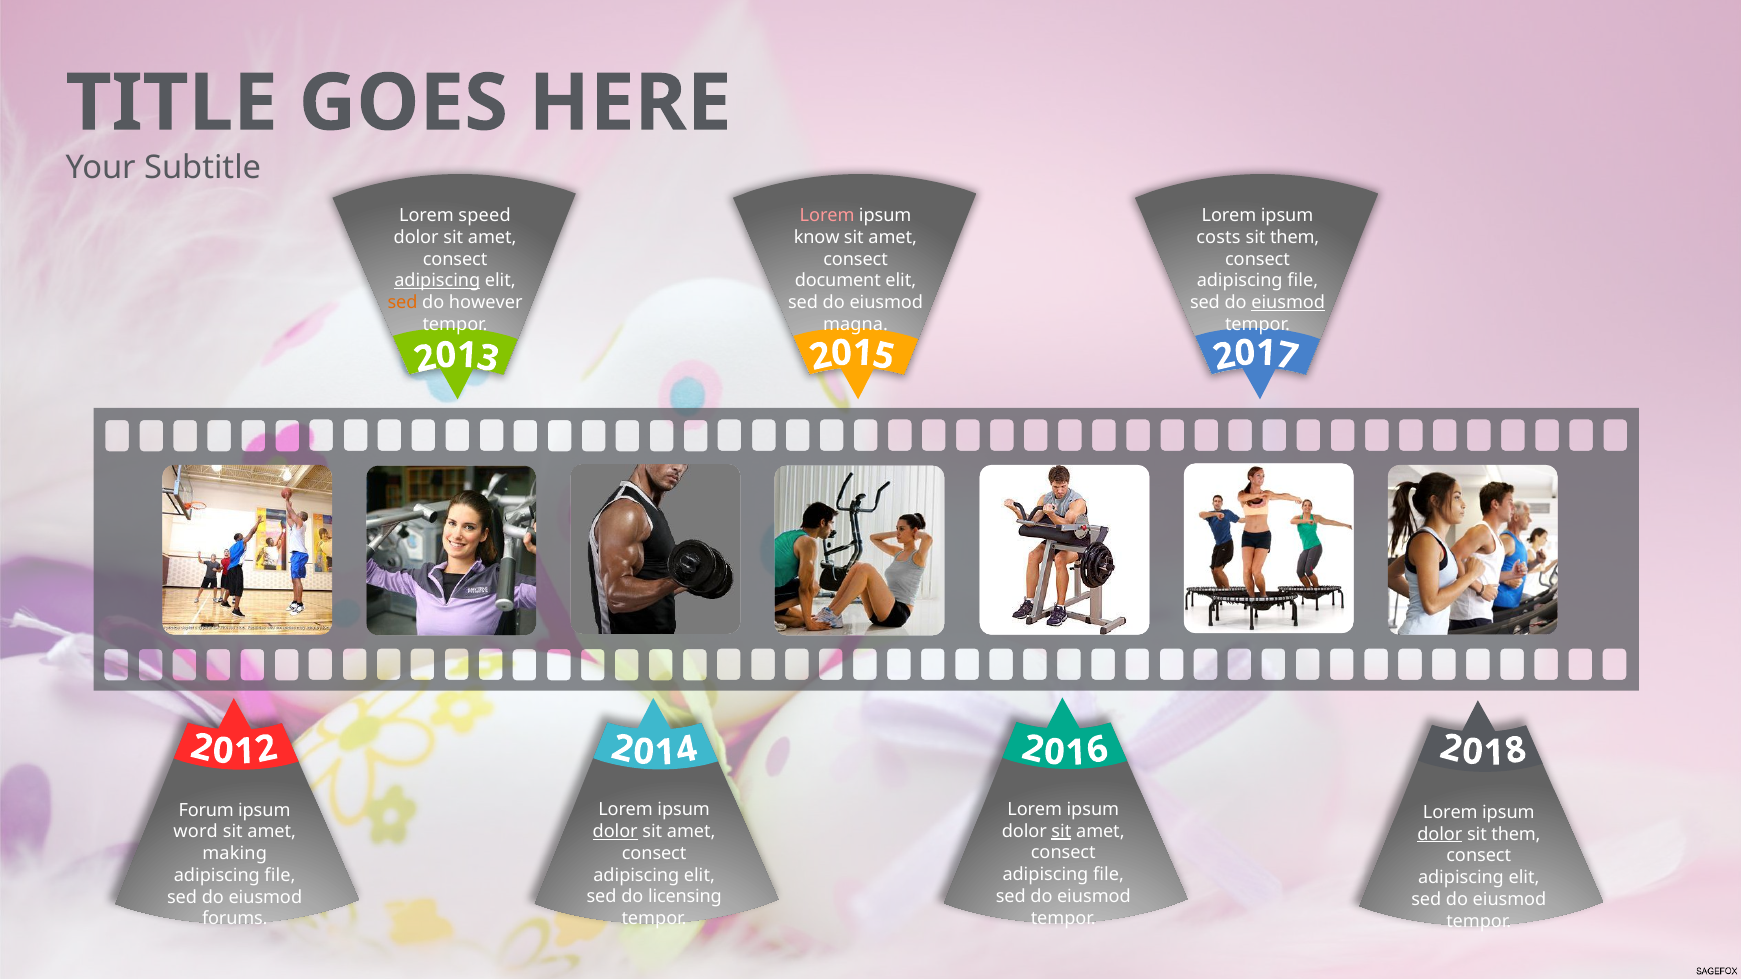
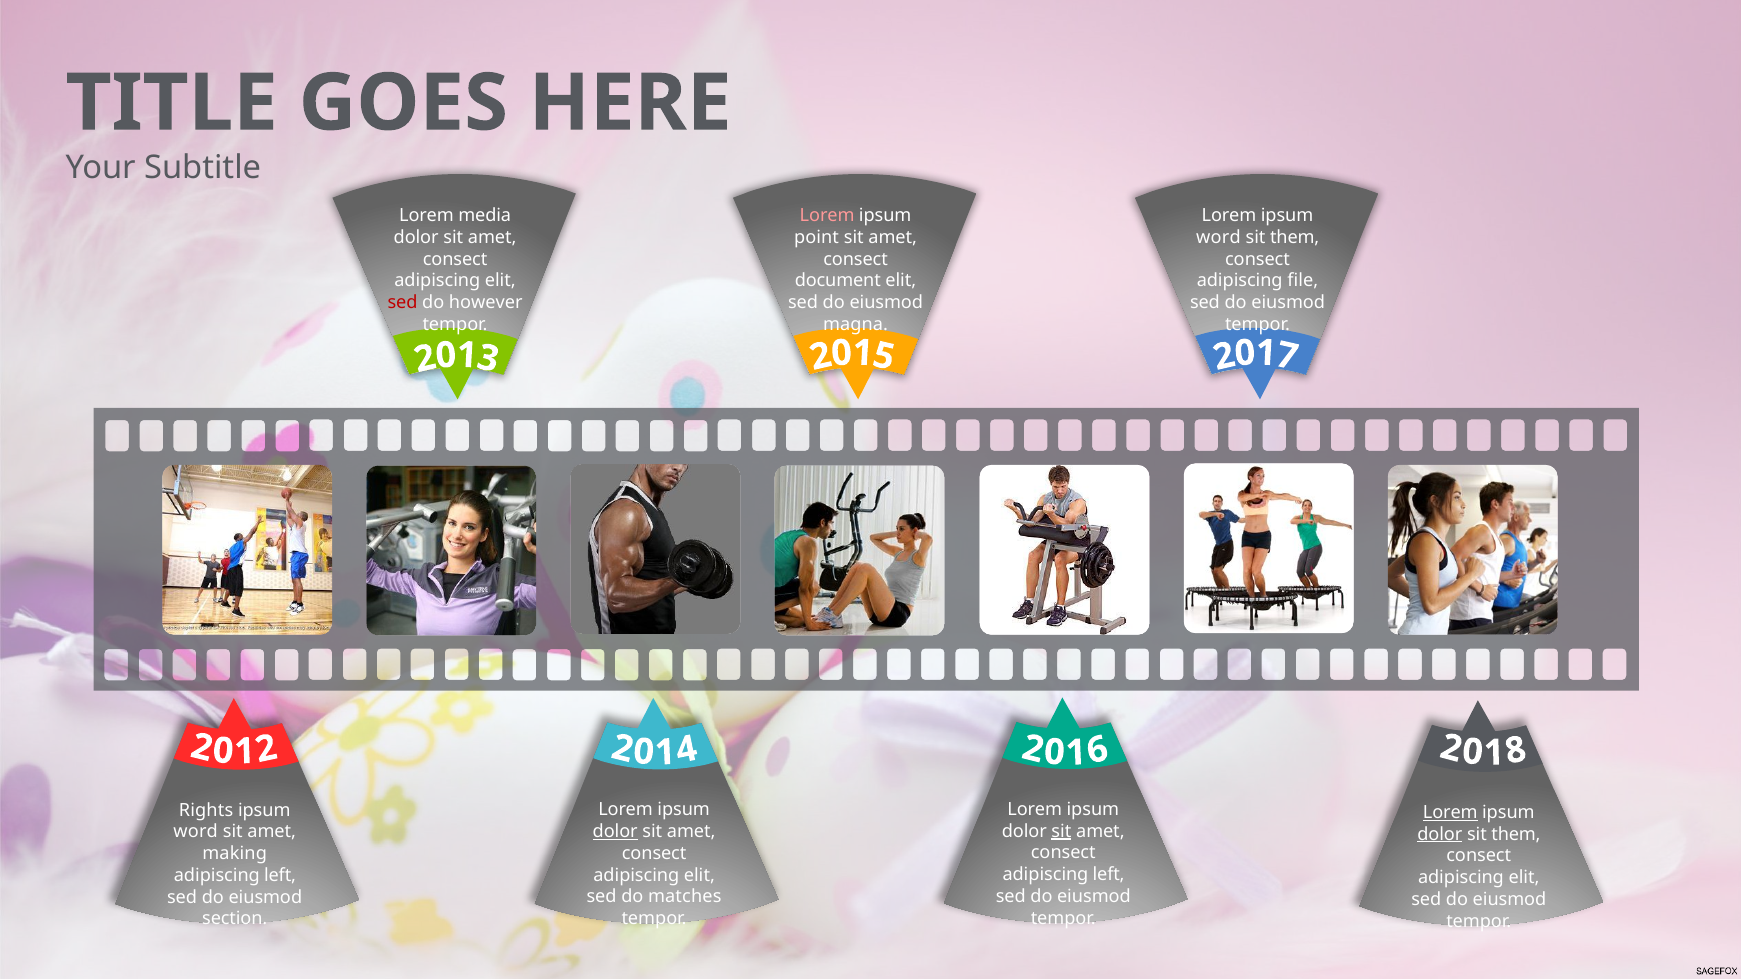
speed: speed -> media (485, 216)
know: know -> point (817, 237)
costs: costs -> word (1218, 237)
adipiscing underline: present -> none (437, 281)
sed colour: orange -> red (403, 303)
eiusmod underline: present -> none (1288, 303)
Forum: Forum -> Rights (206, 810)
Lorem underline: none -> present (1450, 813)
file: file -> left (1109, 875)
file: file -> left (280, 876)
licensing: licensing -> matches (685, 897)
forums: forums -> section (235, 919)
